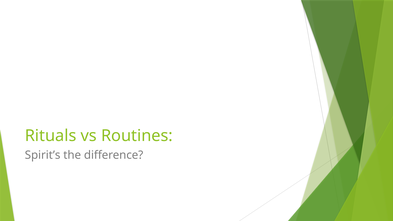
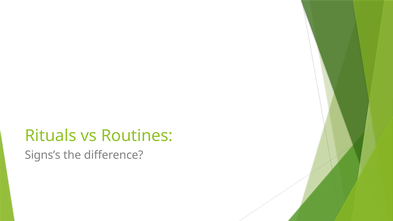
Spirit’s: Spirit’s -> Signs’s (43, 155)
